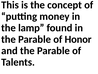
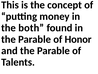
lamp: lamp -> both (31, 28)
